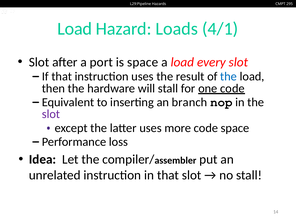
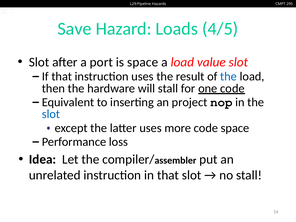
Load: Load -> Save (75, 29)
4/1: 4/1 -> 4/5 (220, 29)
every: every -> value (211, 62)
branch: branch -> project (190, 102)
slot colour: purple -> blue (51, 114)
